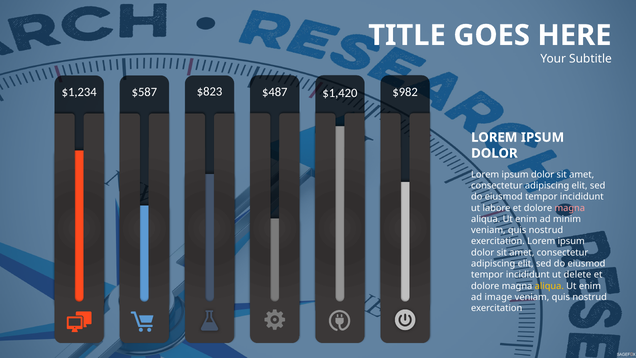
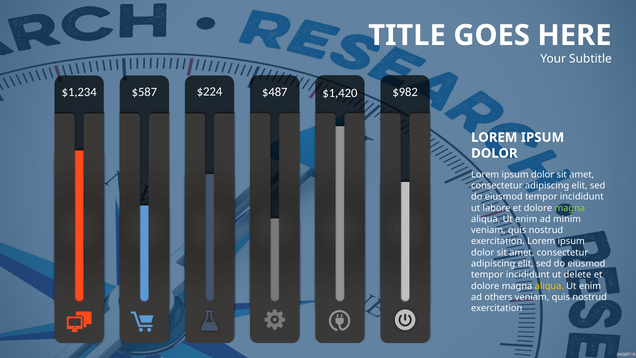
$823: $823 -> $224 (210, 92)
magna colour: pink -> light green (570, 208)
image: image -> others (498, 297)
